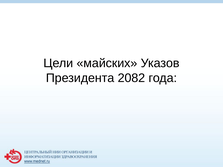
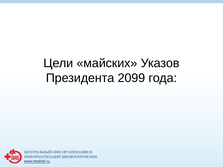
2082: 2082 -> 2099 (131, 78)
